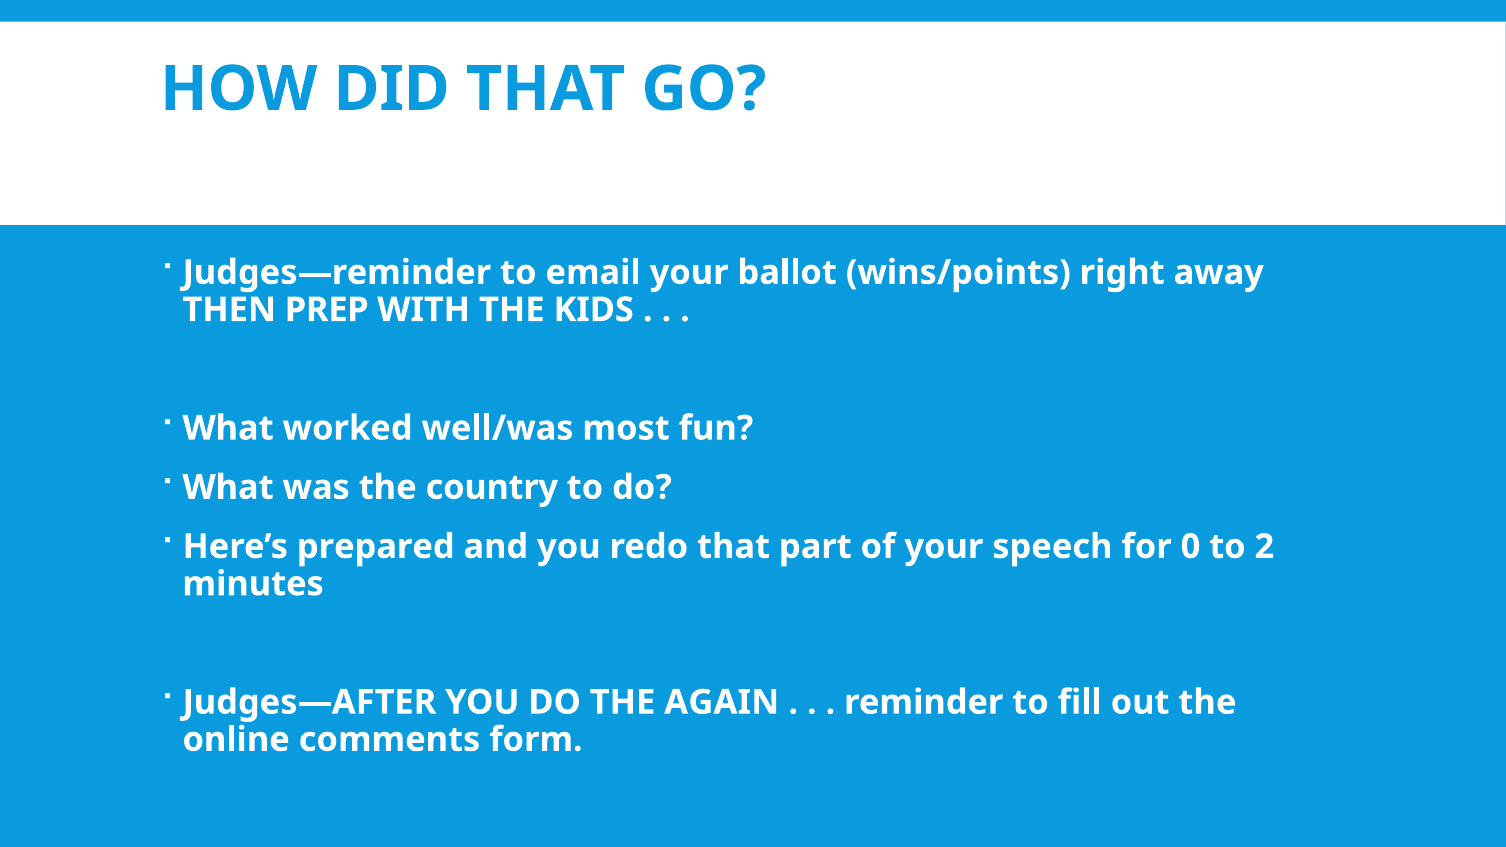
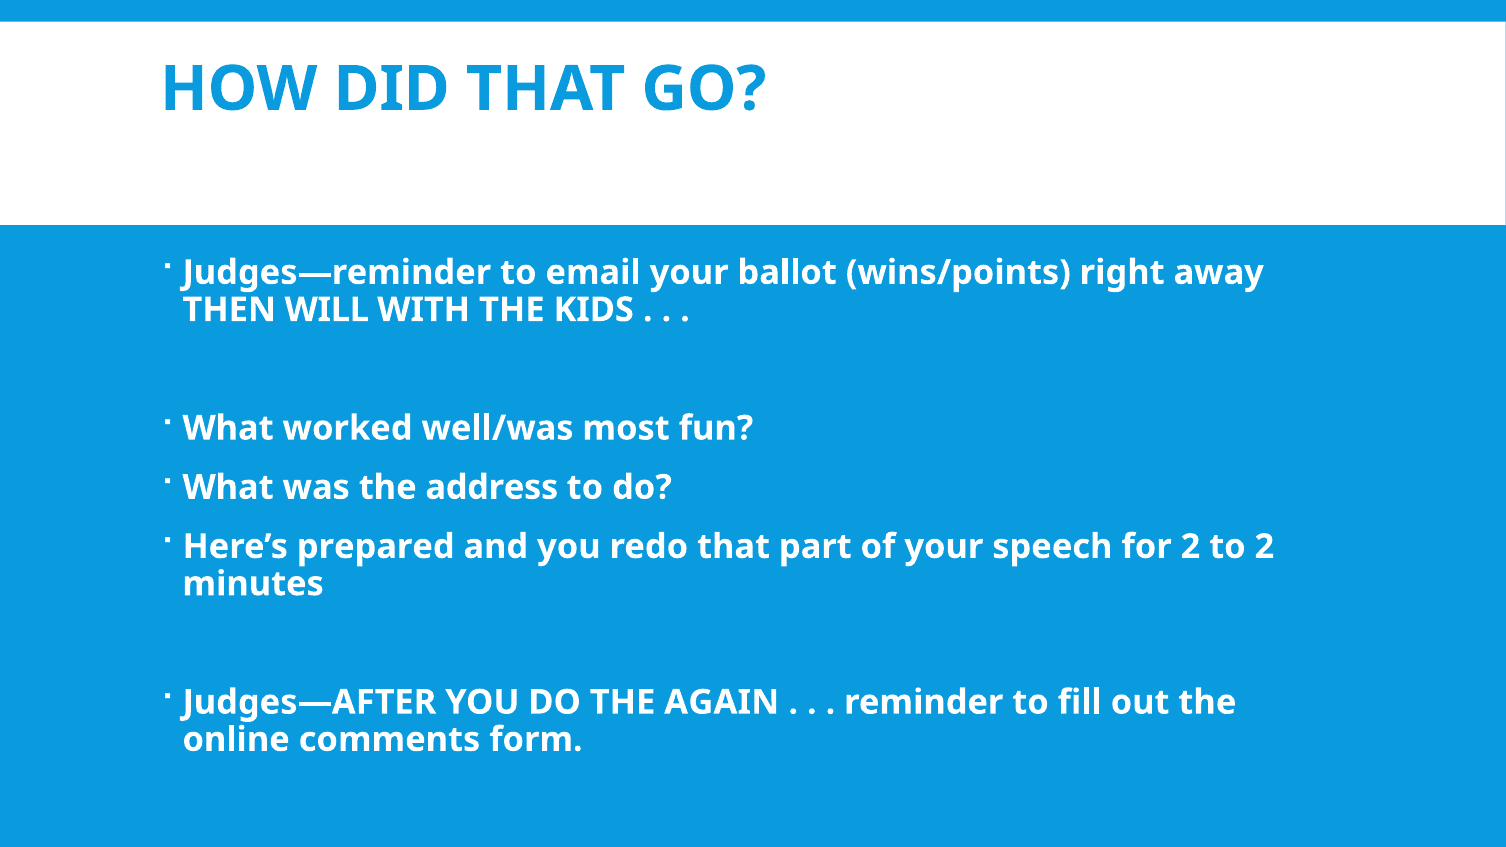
PREP: PREP -> WILL (327, 310)
country: country -> address (492, 487)
for 0: 0 -> 2 (1191, 547)
